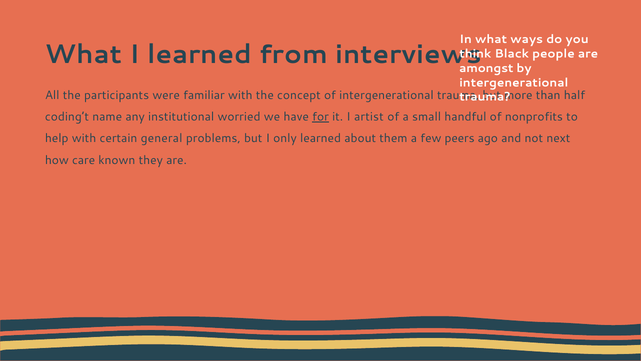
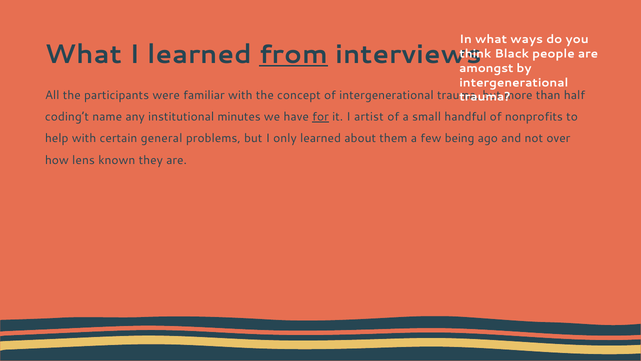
from underline: none -> present (294, 54)
worried: worried -> minutes (239, 117)
peers: peers -> being (460, 138)
next: next -> over (558, 138)
care: care -> lens (84, 160)
